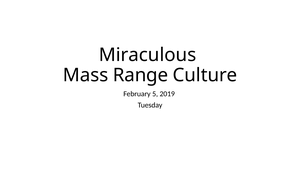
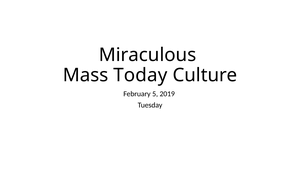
Range: Range -> Today (140, 75)
